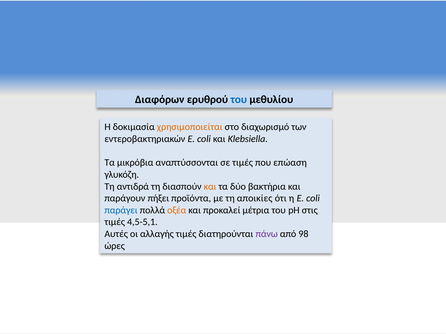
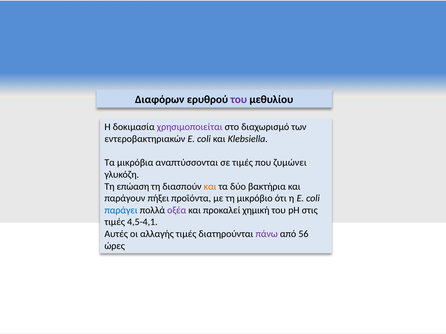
του colour: blue -> purple (239, 100)
χρησιμοποιείται colour: orange -> purple (190, 127)
επώαση: επώαση -> ζυμώνει (290, 163)
αντιδρά: αντιδρά -> επώαση (133, 187)
αποικίες: αποικίες -> μικρόβιο (255, 199)
οξέα colour: orange -> purple (177, 210)
μέτρια: μέτρια -> χημική (256, 210)
4,5-5,1: 4,5-5,1 -> 4,5-4,1 (142, 222)
98: 98 -> 56 (303, 234)
